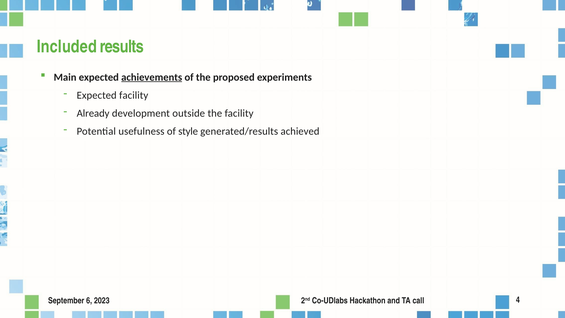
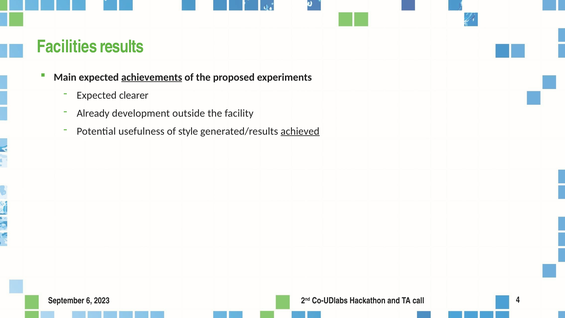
Included: Included -> Facilities (67, 47)
Expected facility: facility -> clearer (134, 95)
achieved underline: none -> present (300, 131)
